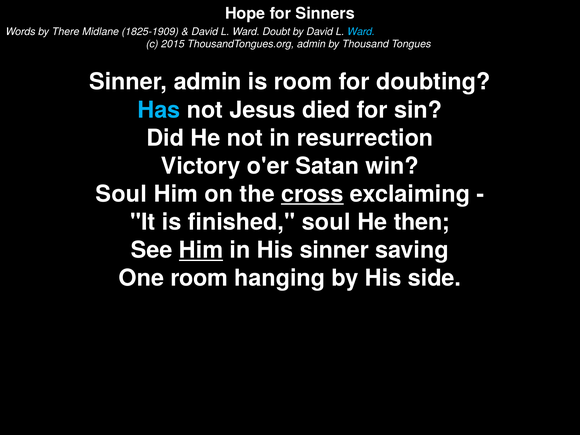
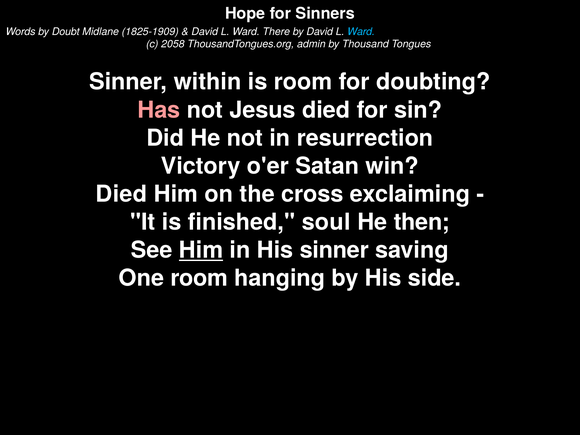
There: There -> Doubt (66, 32)
Doubt: Doubt -> There (276, 32)
2015: 2015 -> 2058 (173, 44)
Sinner admin: admin -> within (208, 82)
Has colour: light blue -> pink (159, 110)
Soul: Soul -> Died (121, 194)
cross underline: present -> none (312, 194)
